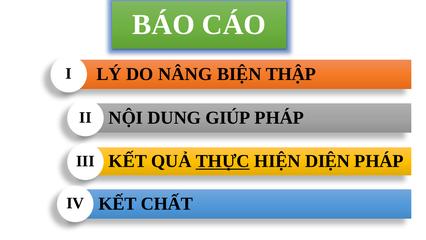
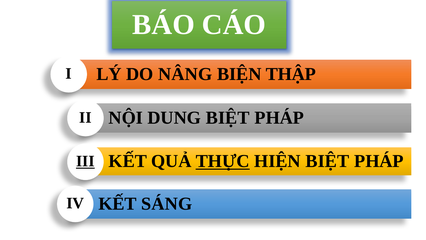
DUNG GIÚP: GIÚP -> BIỆT (228, 118)
HIỆN DIỆN: DIỆN -> BIỆT (327, 161)
III underline: none -> present (85, 161)
CHẤT: CHẤT -> SÁNG (167, 204)
